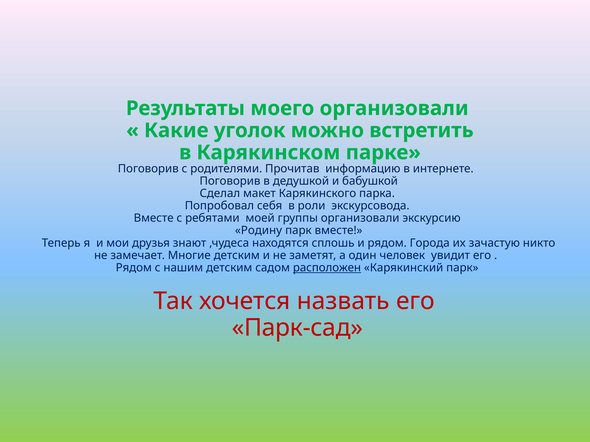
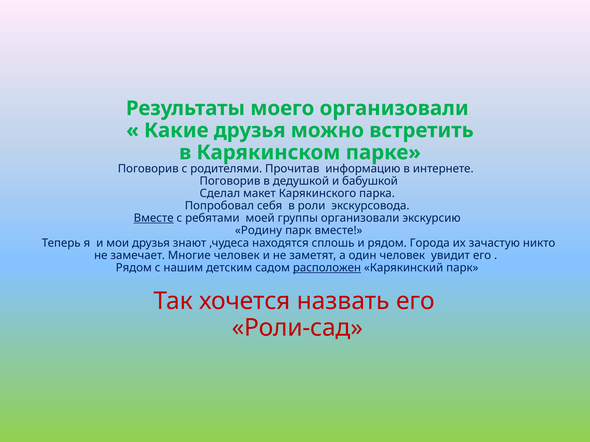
Какие уголок: уголок -> друзья (250, 131)
Вместе underline: none -> present (154, 218)
Многие детским: детским -> человек (237, 256)
Парк-сад: Парк-сад -> Роли-сад (297, 328)
